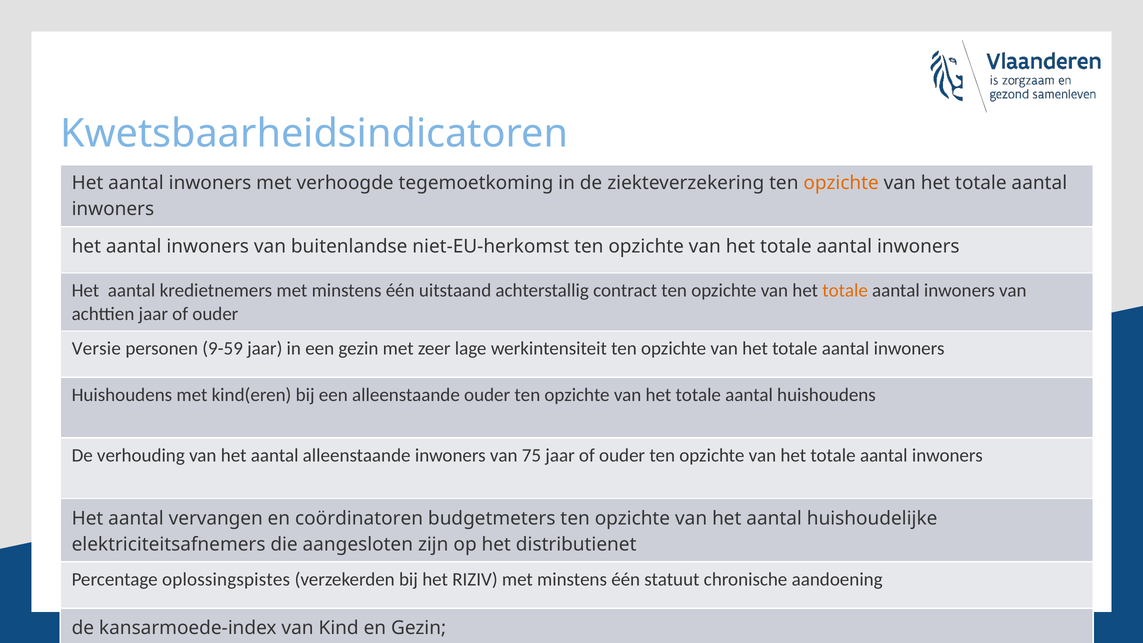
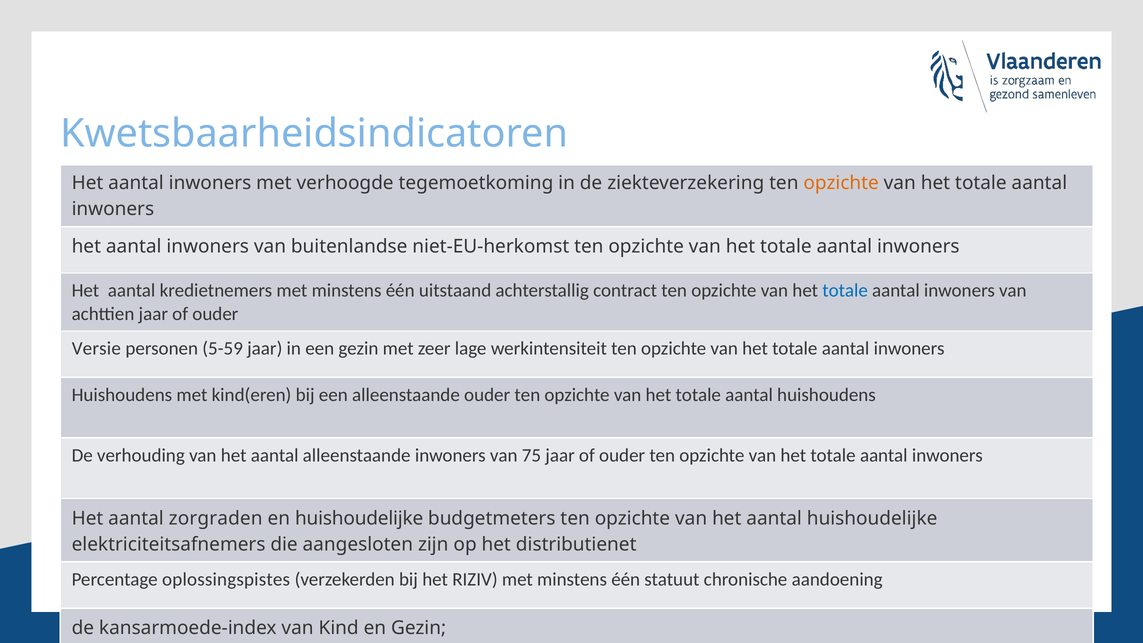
totale colour: orange -> blue (845, 291)
9-59: 9-59 -> 5-59 (223, 348)
vervangen: vervangen -> zorgraden (216, 518)
en coördinatoren: coördinatoren -> huishoudelijke (359, 518)
